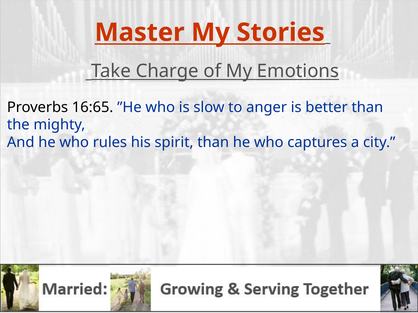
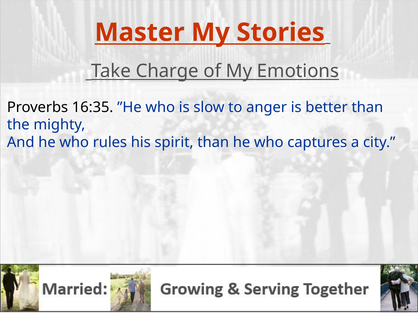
16:65: 16:65 -> 16:35 (93, 107)
